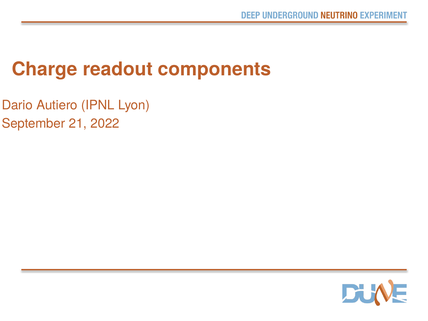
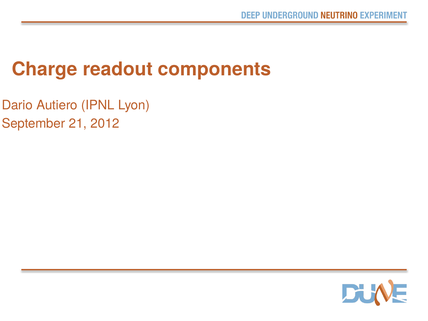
2022: 2022 -> 2012 (105, 124)
